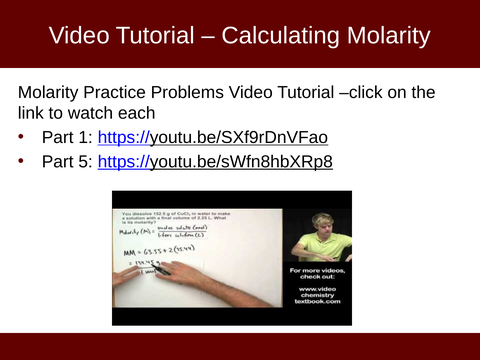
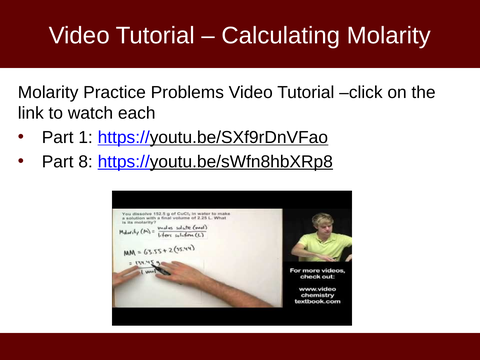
5: 5 -> 8 (86, 162)
